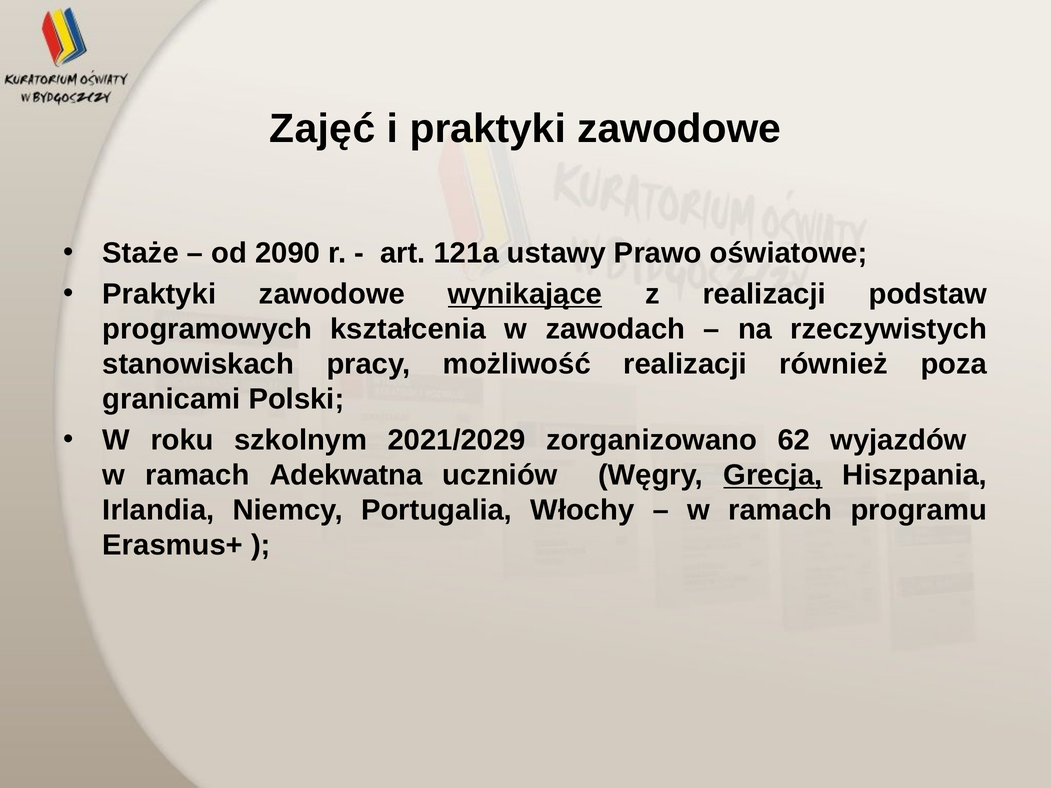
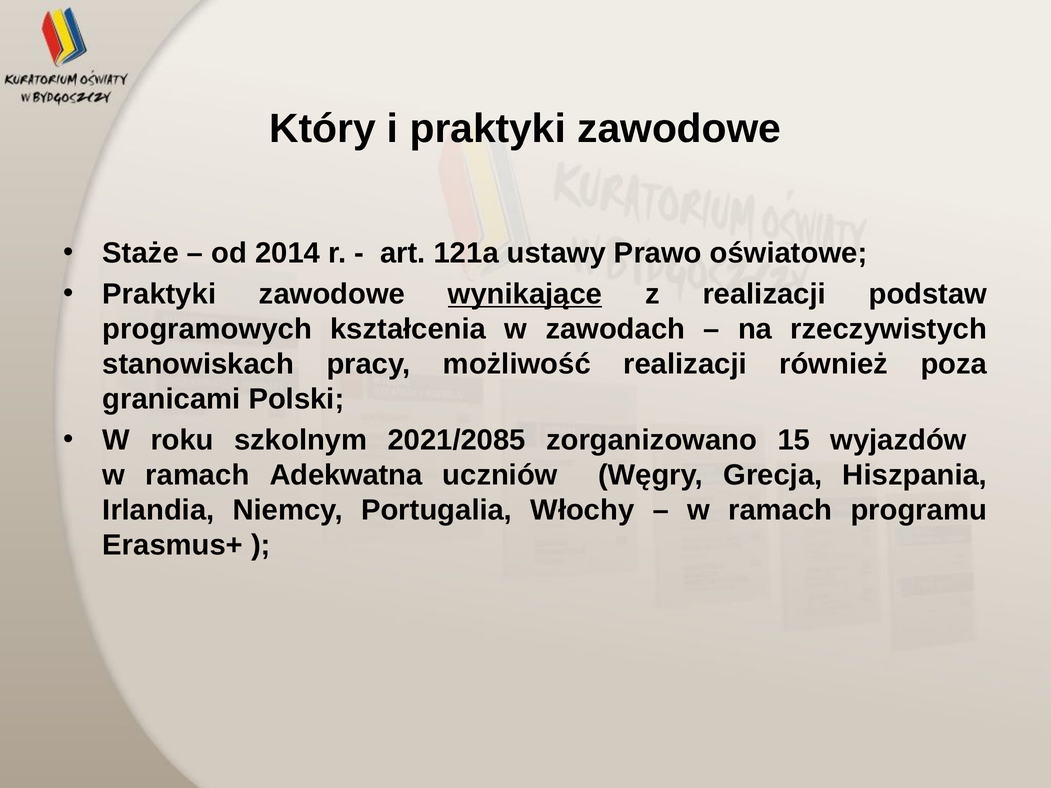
Zajęć: Zajęć -> Który (323, 129)
2090: 2090 -> 2014 (288, 253)
2021/2029: 2021/2029 -> 2021/2085 (457, 440)
62: 62 -> 15 (794, 440)
Grecja underline: present -> none (773, 475)
